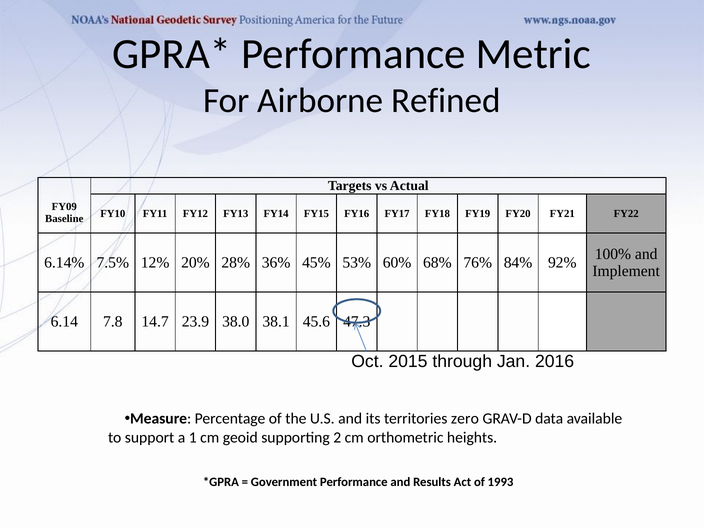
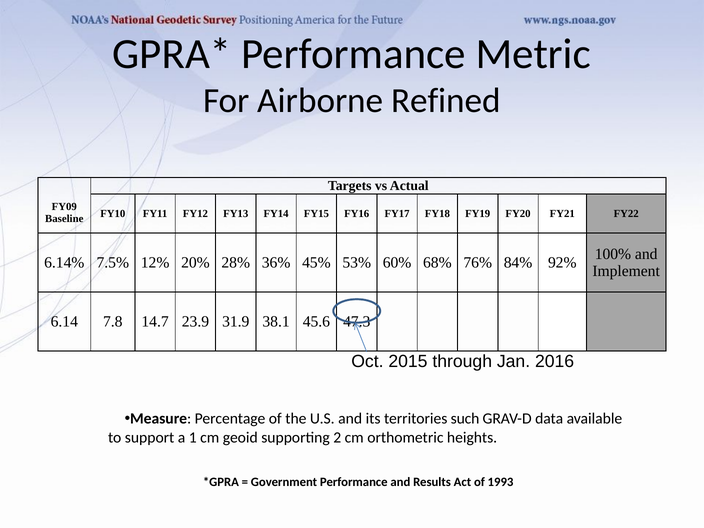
38.0: 38.0 -> 31.9 (236, 322)
zero: zero -> such (465, 419)
